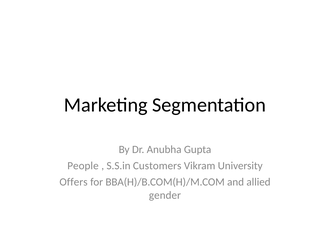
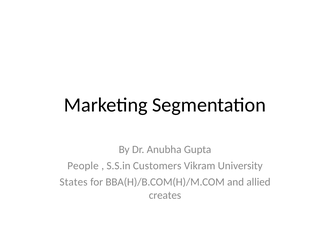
Offers: Offers -> States (74, 182)
gender: gender -> creates (165, 195)
